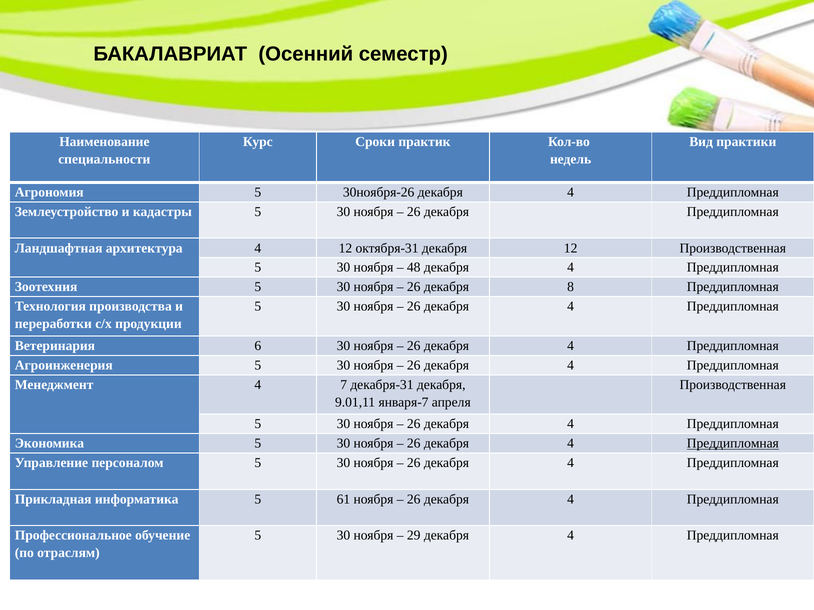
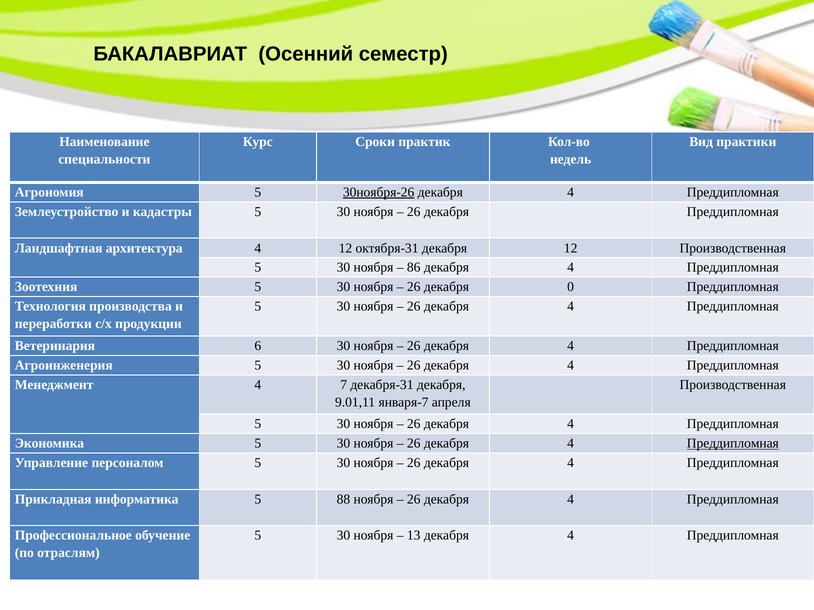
30ноября-26 underline: none -> present (379, 192)
48: 48 -> 86 (414, 268)
8: 8 -> 0 (571, 287)
61: 61 -> 88 (343, 500)
29: 29 -> 13 (414, 536)
